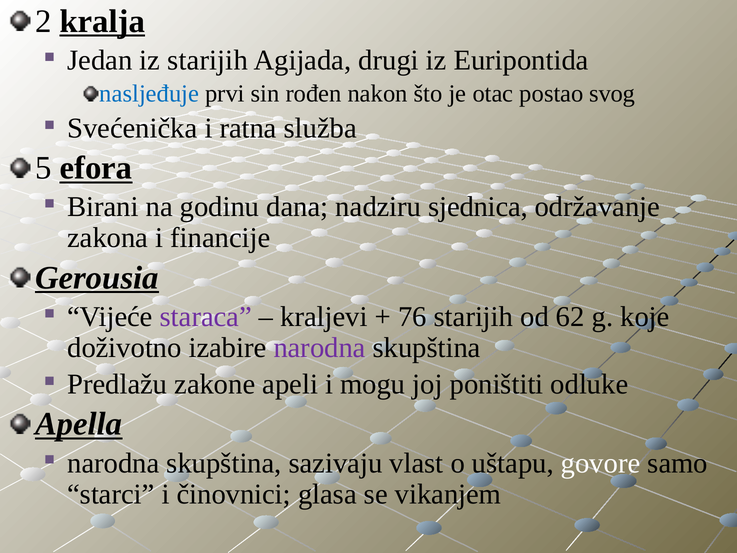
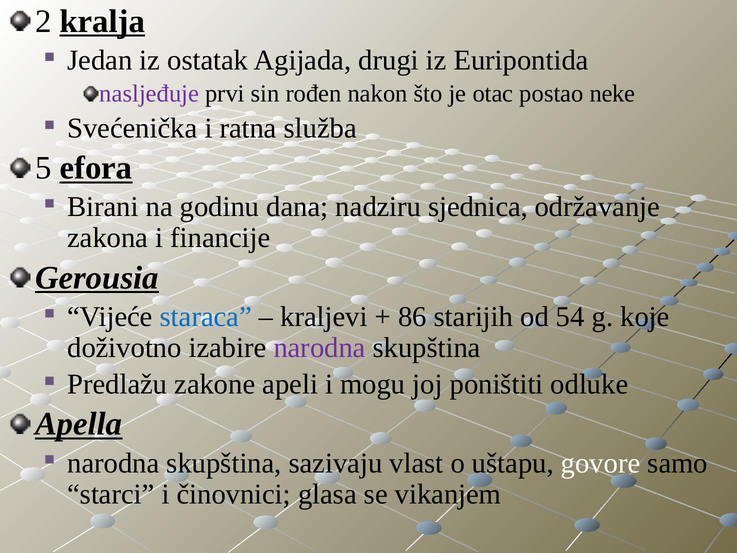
iz starijih: starijih -> ostatak (208, 60)
nasljeđuje colour: blue -> purple (149, 94)
svog: svog -> neke (612, 94)
staraca colour: purple -> blue (206, 317)
76: 76 -> 86 (412, 317)
62: 62 -> 54 (570, 317)
